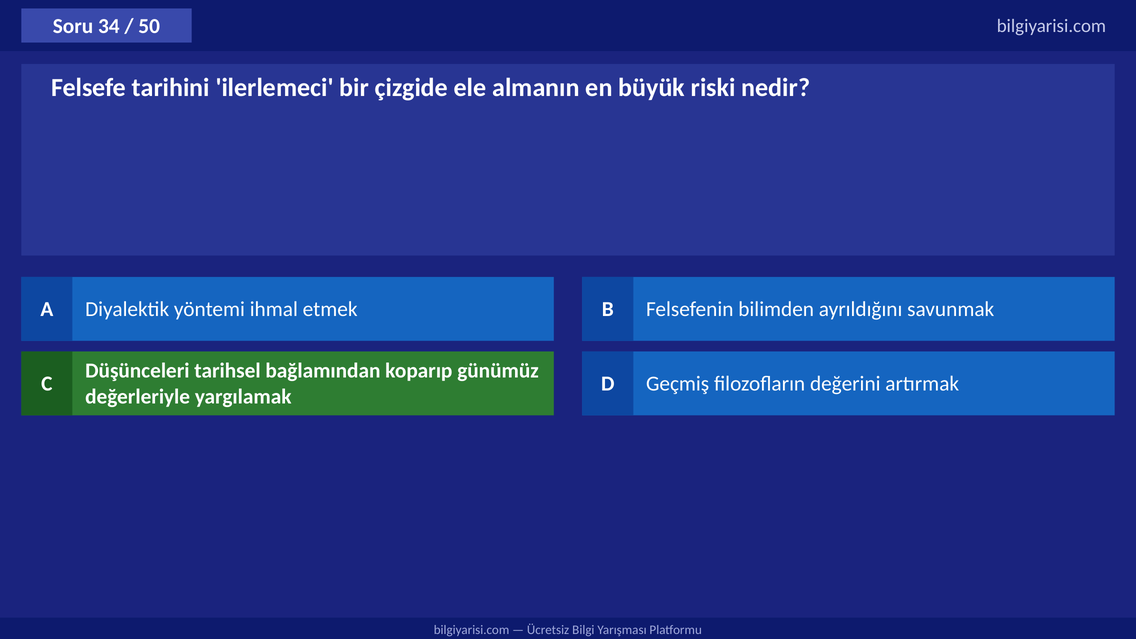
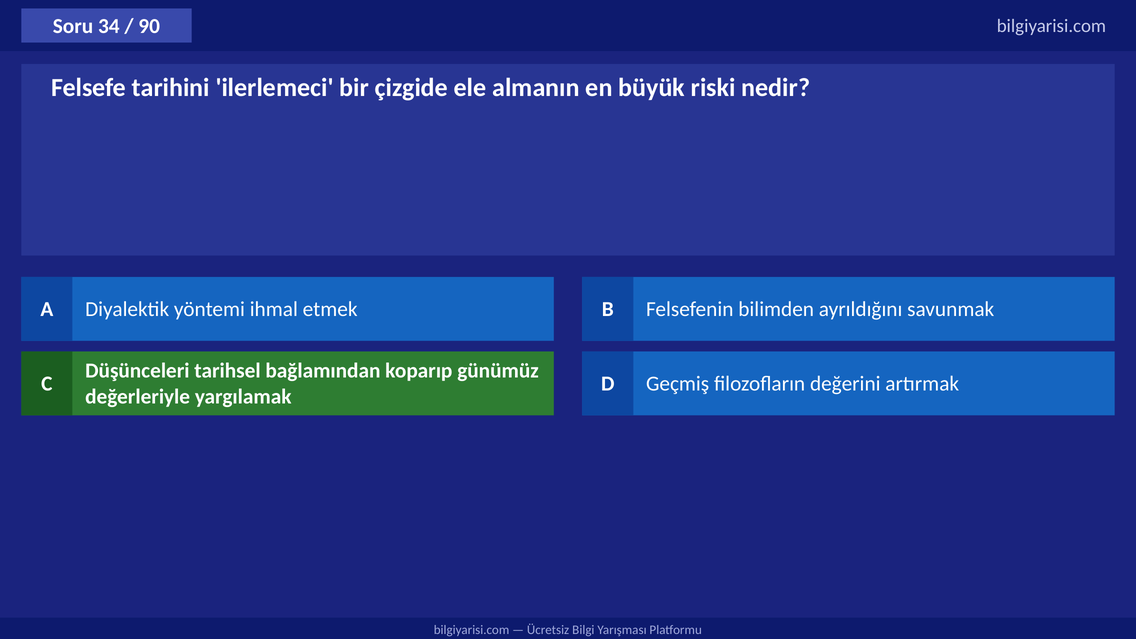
50: 50 -> 90 (149, 26)
